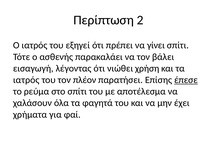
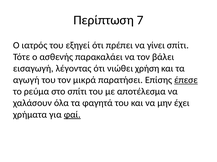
2: 2 -> 7 (140, 20)
ιατρός: ιατρός -> αγωγή (26, 80)
πλέον: πλέον -> μικρά (85, 80)
φαί underline: none -> present (72, 115)
